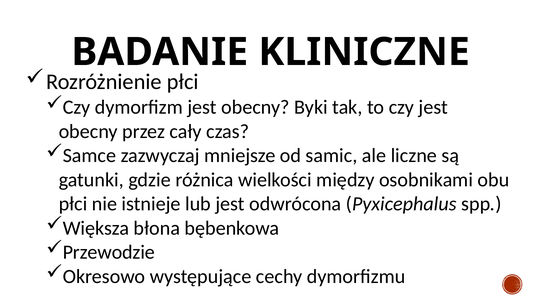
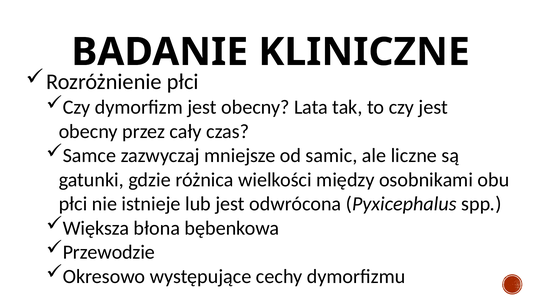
Byki: Byki -> Lata (311, 107)
